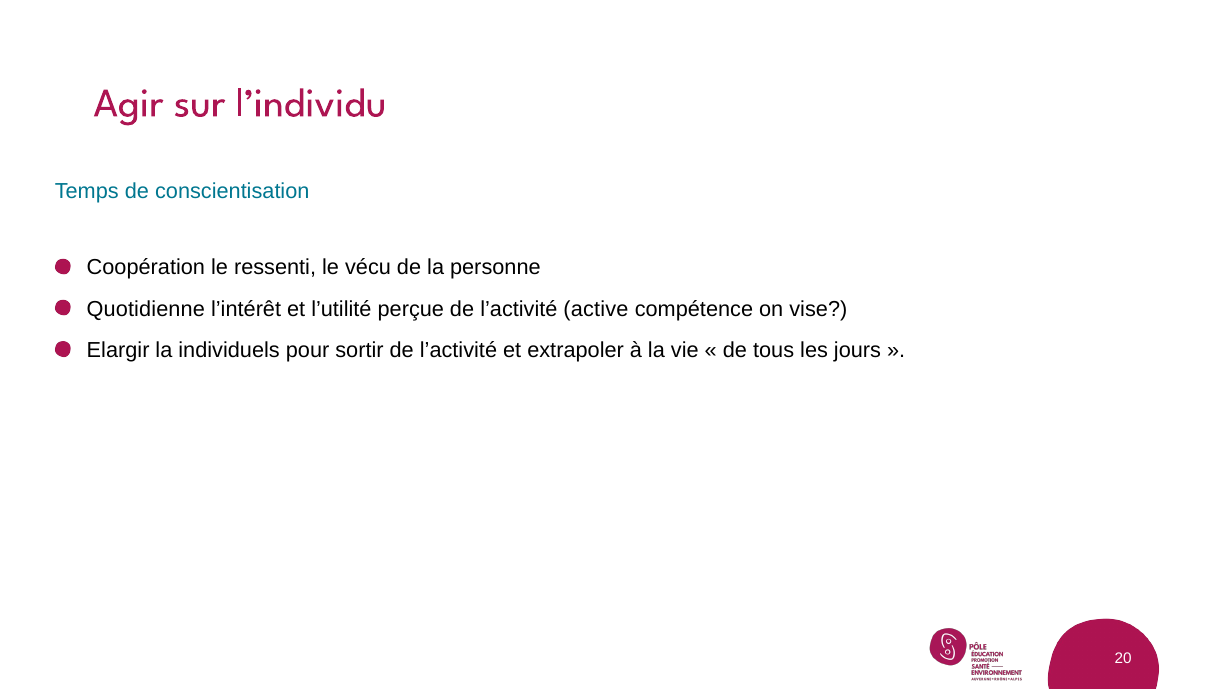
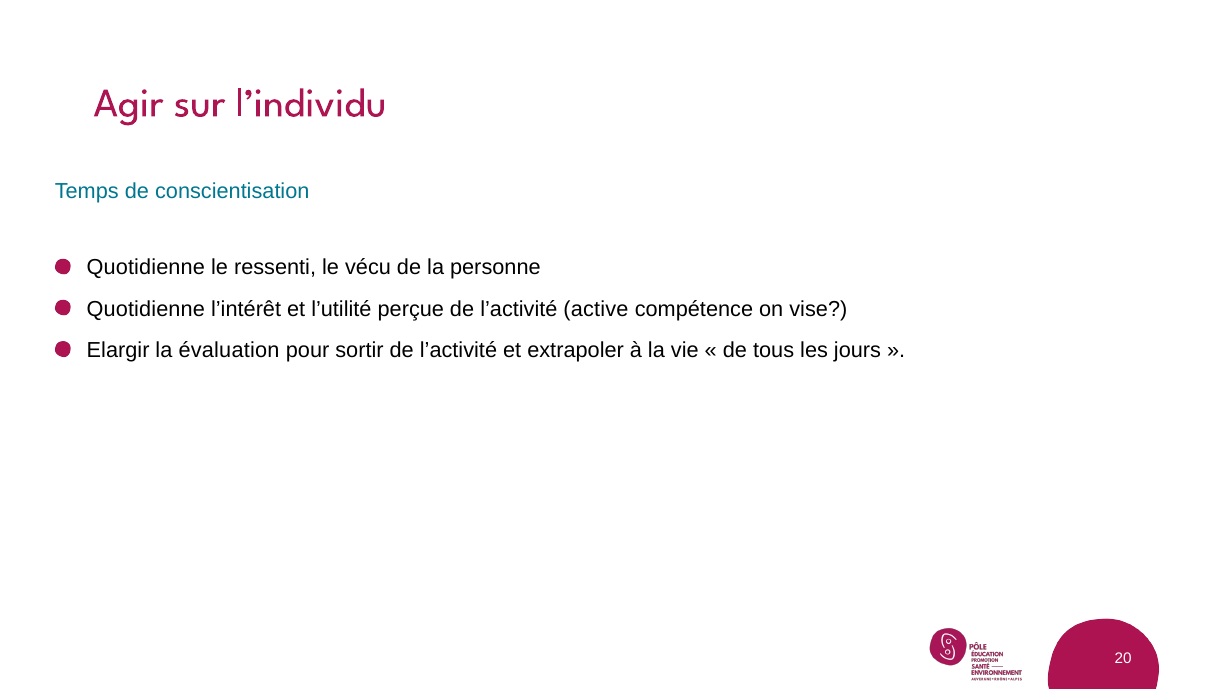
Coopération: Coopération -> Quotidienne (146, 268)
individuels: individuels -> évaluation (229, 351)
